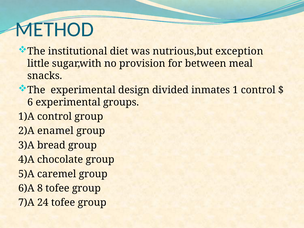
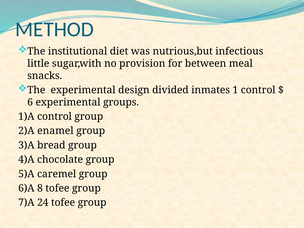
exception: exception -> infectious (239, 51)
